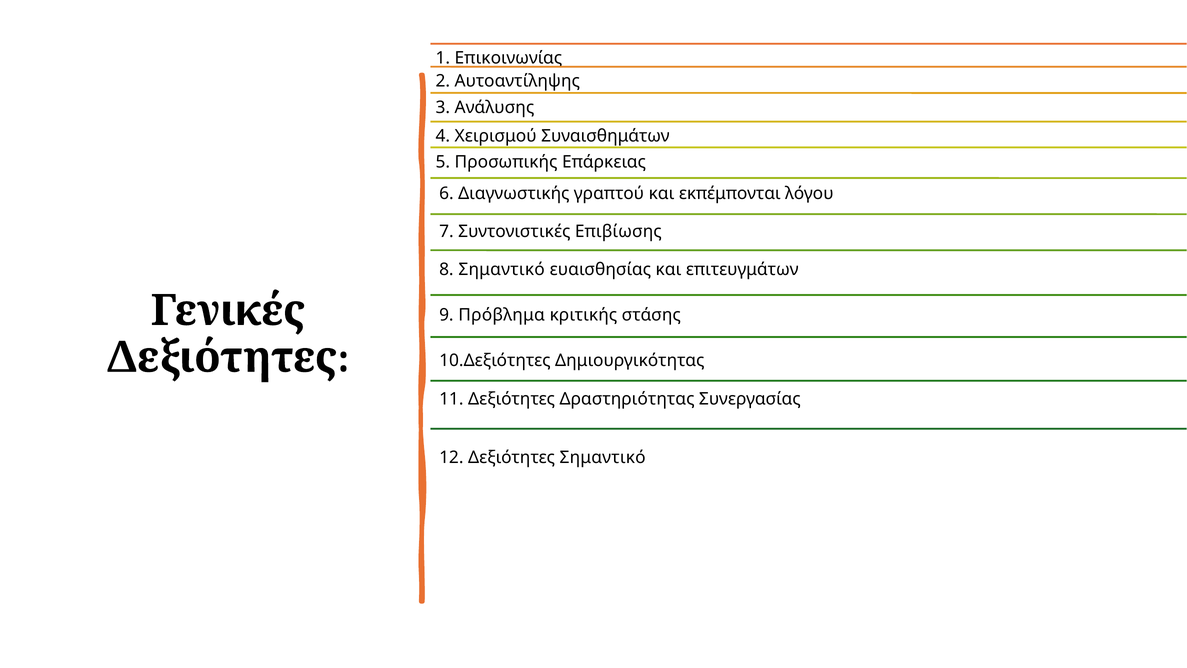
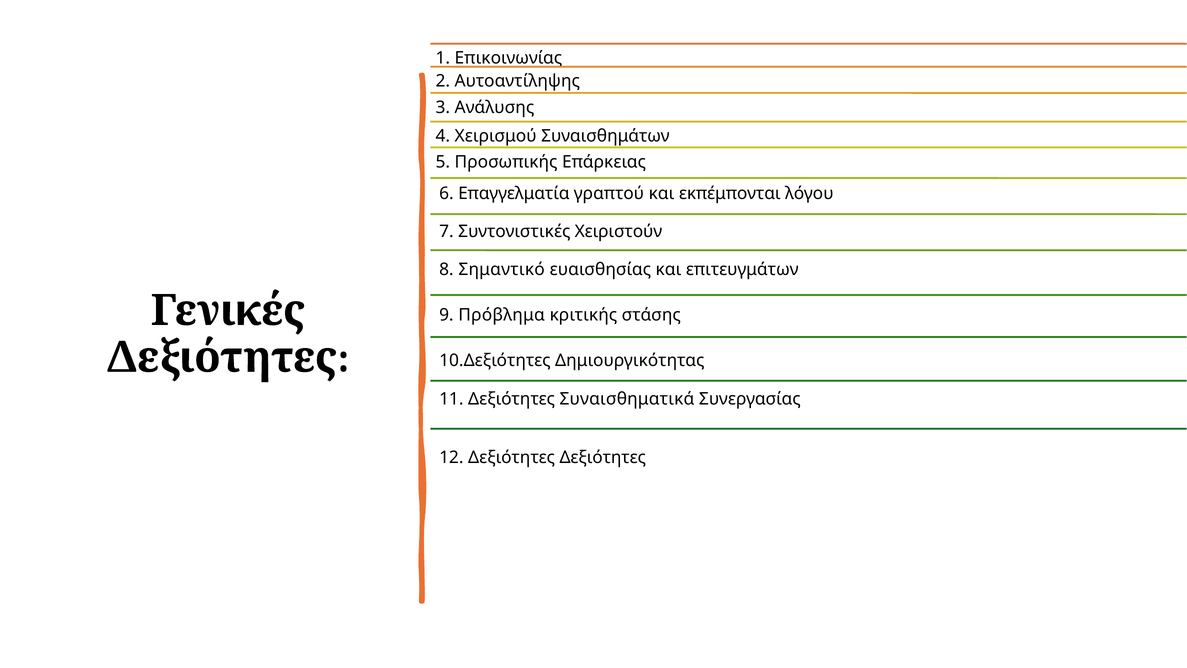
Διαγνωστικής: Διαγνωστικής -> Επαγγελματία (514, 194)
Επιβίωσης: Επιβίωσης -> Χειριστούν (618, 232)
Δραστηριότητας: Δραστηριότητας -> Συναισθηματικά (627, 399)
Δεξιότητες Σημαντικό: Σημαντικό -> Δεξιότητες (603, 457)
